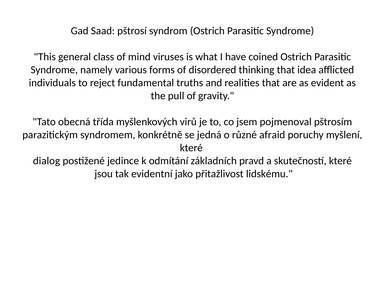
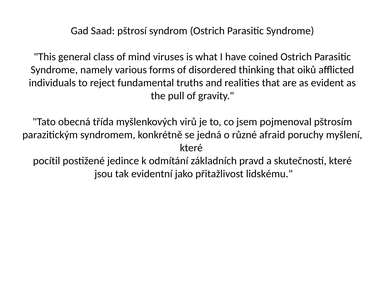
idea: idea -> oiků (307, 70)
dialog: dialog -> pocítil (47, 161)
